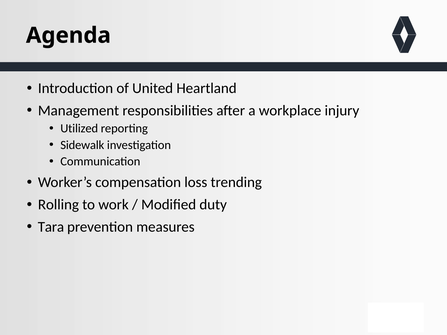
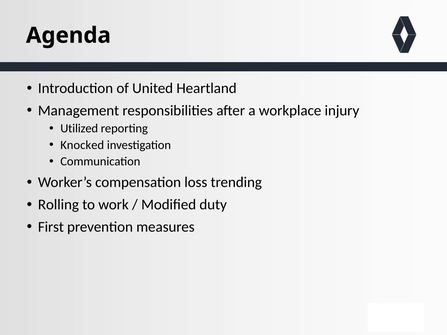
Sidewalk: Sidewalk -> Knocked (82, 145)
Tara: Tara -> First (51, 227)
